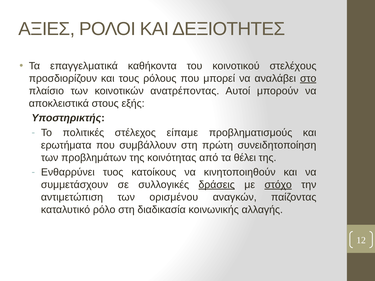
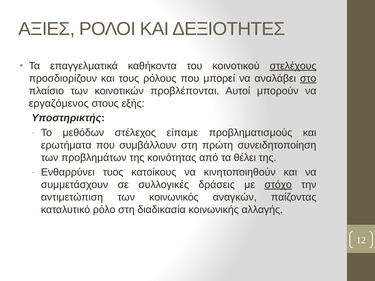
στελέχους underline: none -> present (293, 66)
ανατρέποντας: ανατρέποντας -> προβλέπονται (185, 91)
αποκλειστικά: αποκλειστικά -> εργαζόμενος (59, 104)
πολιτικές: πολιτικές -> μεθόδων (83, 133)
δράσεις underline: present -> none (217, 185)
ορισμένου: ορισμένου -> κοινωνικός (174, 197)
